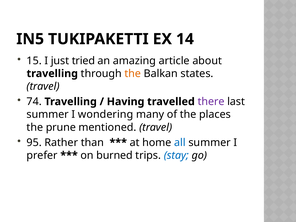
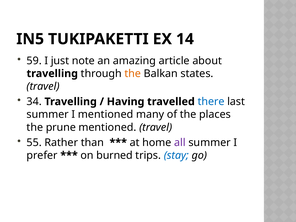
15: 15 -> 59 (34, 61)
tried: tried -> note (83, 61)
74: 74 -> 34 (34, 102)
there colour: purple -> blue (211, 102)
I wondering: wondering -> mentioned (106, 114)
95: 95 -> 55 (34, 143)
all colour: blue -> purple (180, 143)
